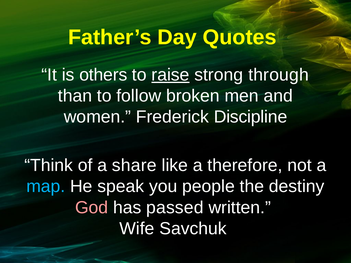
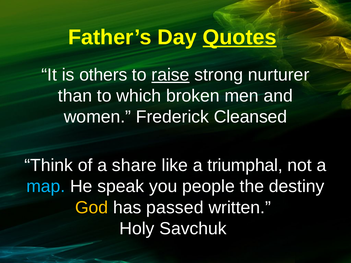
Quotes underline: none -> present (240, 37)
through: through -> nurturer (279, 75)
follow: follow -> which (139, 96)
Discipline: Discipline -> Cleansed (251, 117)
therefore: therefore -> triumphal (245, 166)
God colour: pink -> yellow (92, 208)
Wife: Wife -> Holy (137, 229)
